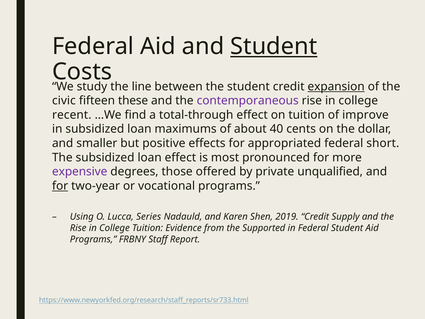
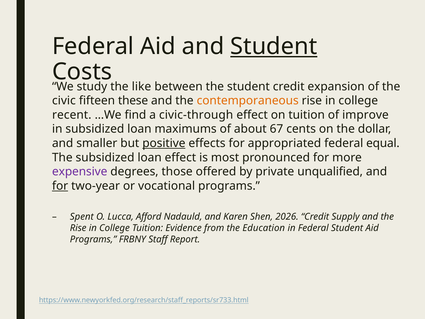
line: line -> like (141, 86)
expansion underline: present -> none (336, 86)
contemporaneous colour: purple -> orange (248, 101)
total-through: total-through -> civic-through (196, 115)
40: 40 -> 67 (276, 129)
positive underline: none -> present (164, 143)
short: short -> equal (383, 143)
Using: Using -> Spent (82, 217)
Series: Series -> Afford (149, 217)
2019: 2019 -> 2026 (287, 217)
Supported: Supported -> Education (264, 228)
